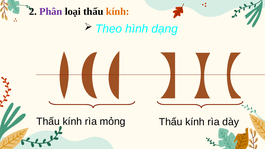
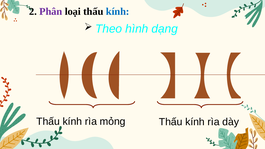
kính colour: orange -> blue (118, 12)
